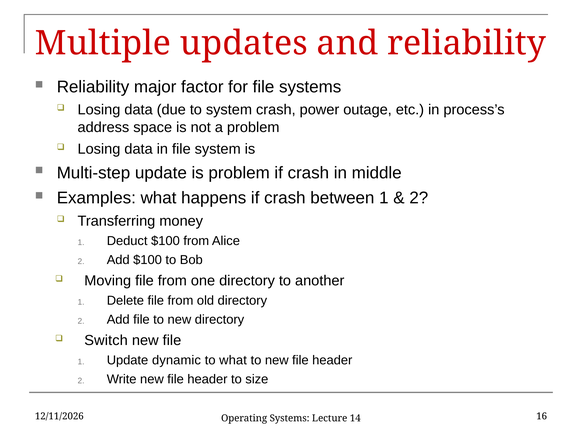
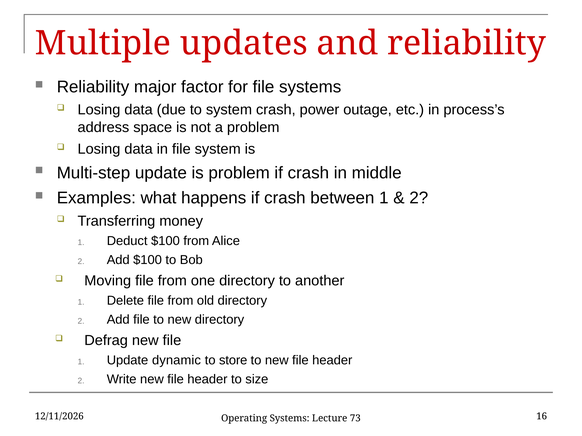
Switch: Switch -> Defrag (106, 341)
to what: what -> store (233, 361)
14: 14 -> 73 (355, 419)
